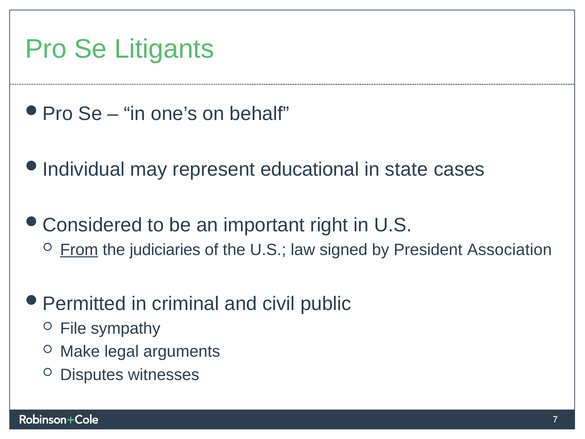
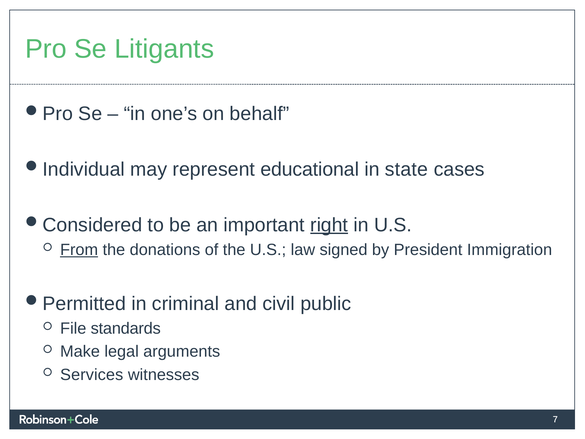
right underline: none -> present (329, 225)
judiciaries: judiciaries -> donations (165, 250)
Association: Association -> Immigration (510, 250)
sympathy: sympathy -> standards (126, 328)
Disputes: Disputes -> Services (92, 374)
